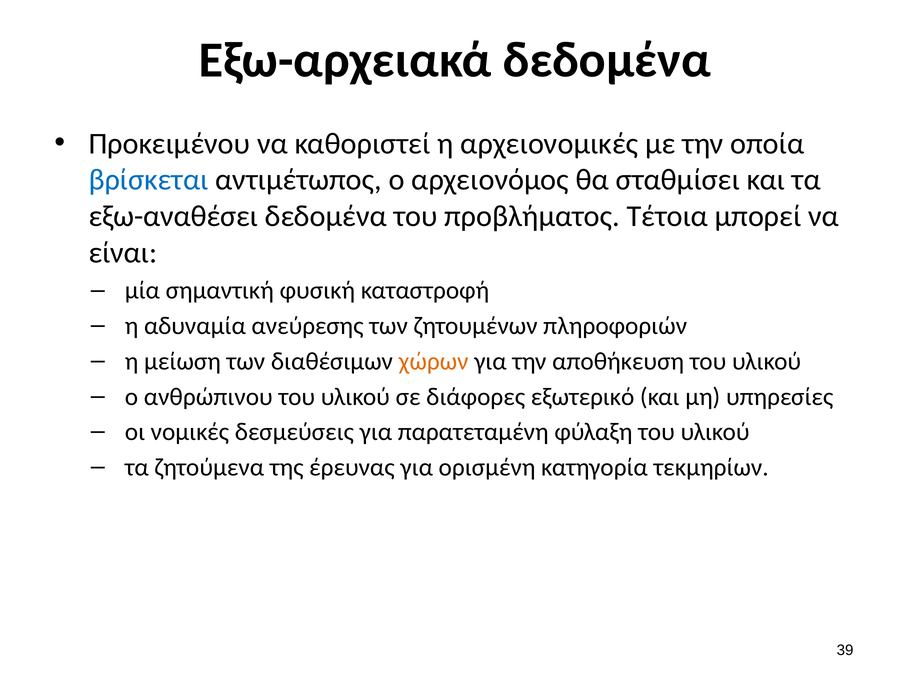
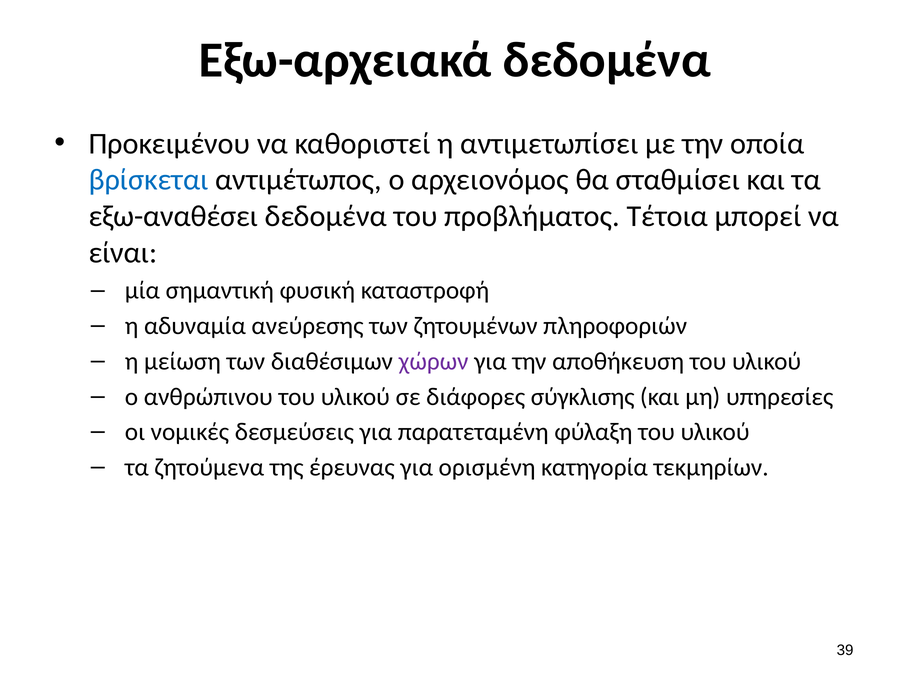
αρχειονομικές: αρχειονομικές -> αντιμετωπίσει (549, 144)
χώρων colour: orange -> purple (434, 361)
εξωτερικό: εξωτερικό -> σύγκλισης (583, 397)
